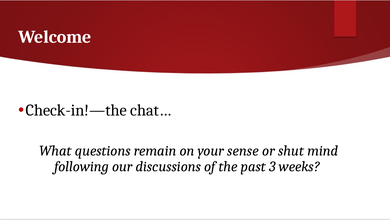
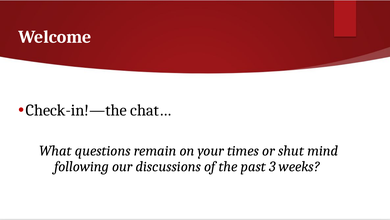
sense: sense -> times (243, 150)
